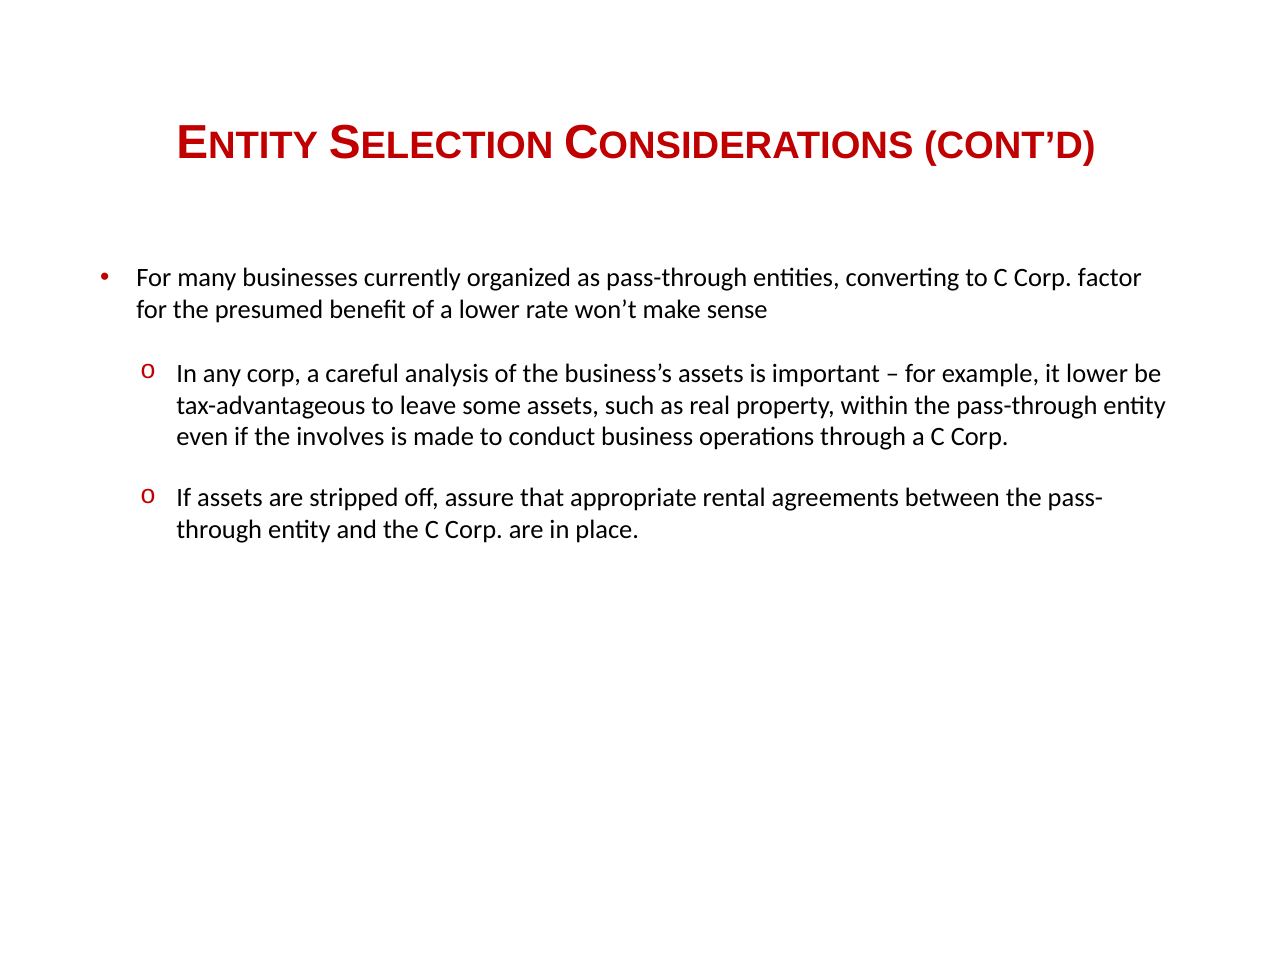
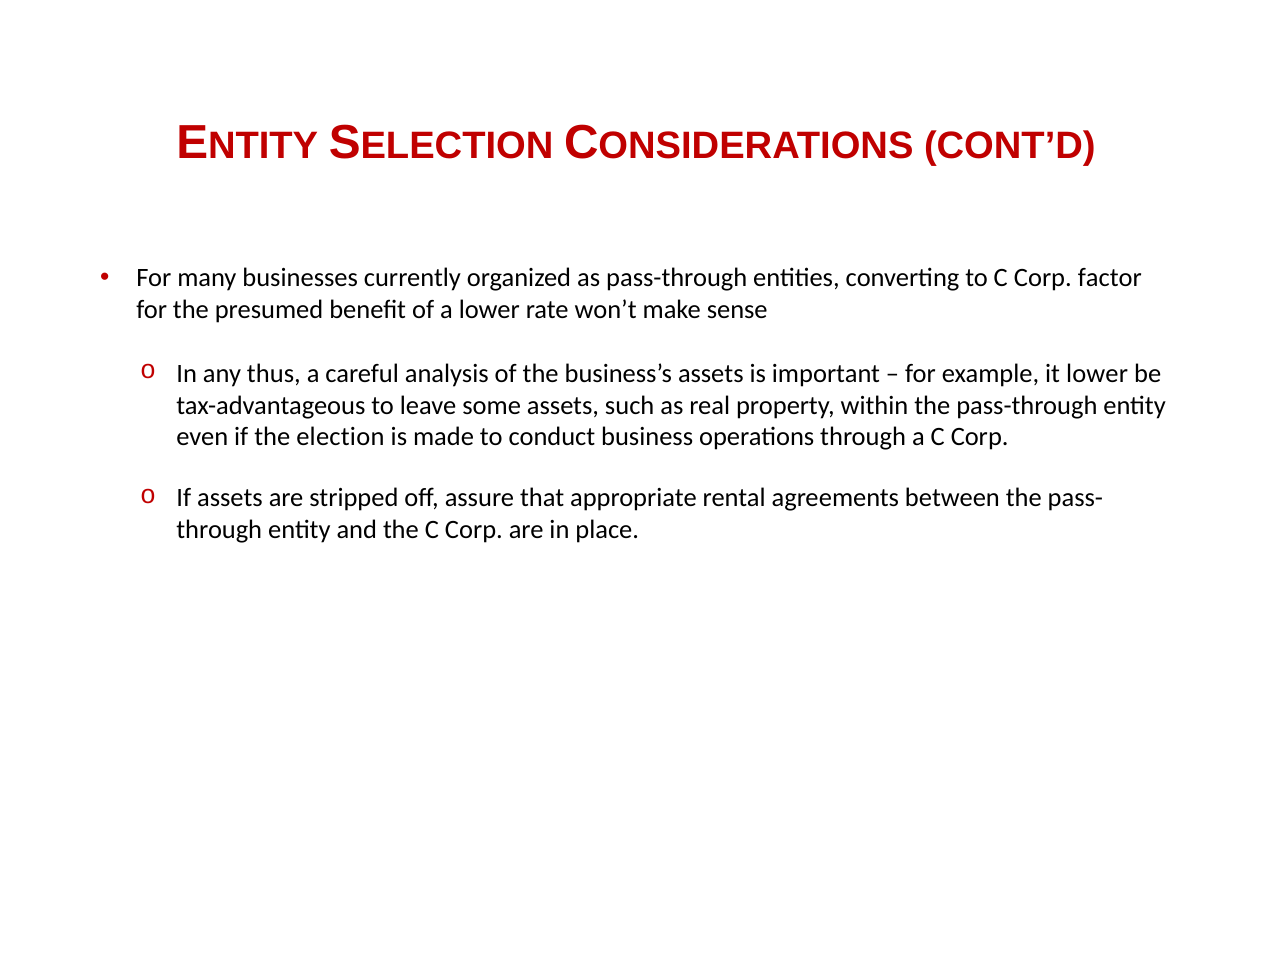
any corp: corp -> thus (274, 374)
the involves: involves -> election (340, 437)
